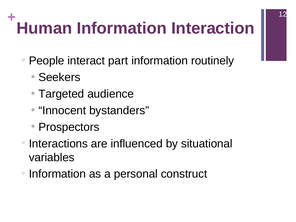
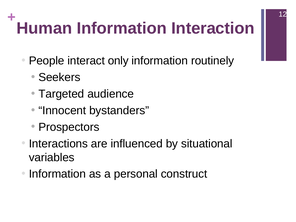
part: part -> only (118, 61)
